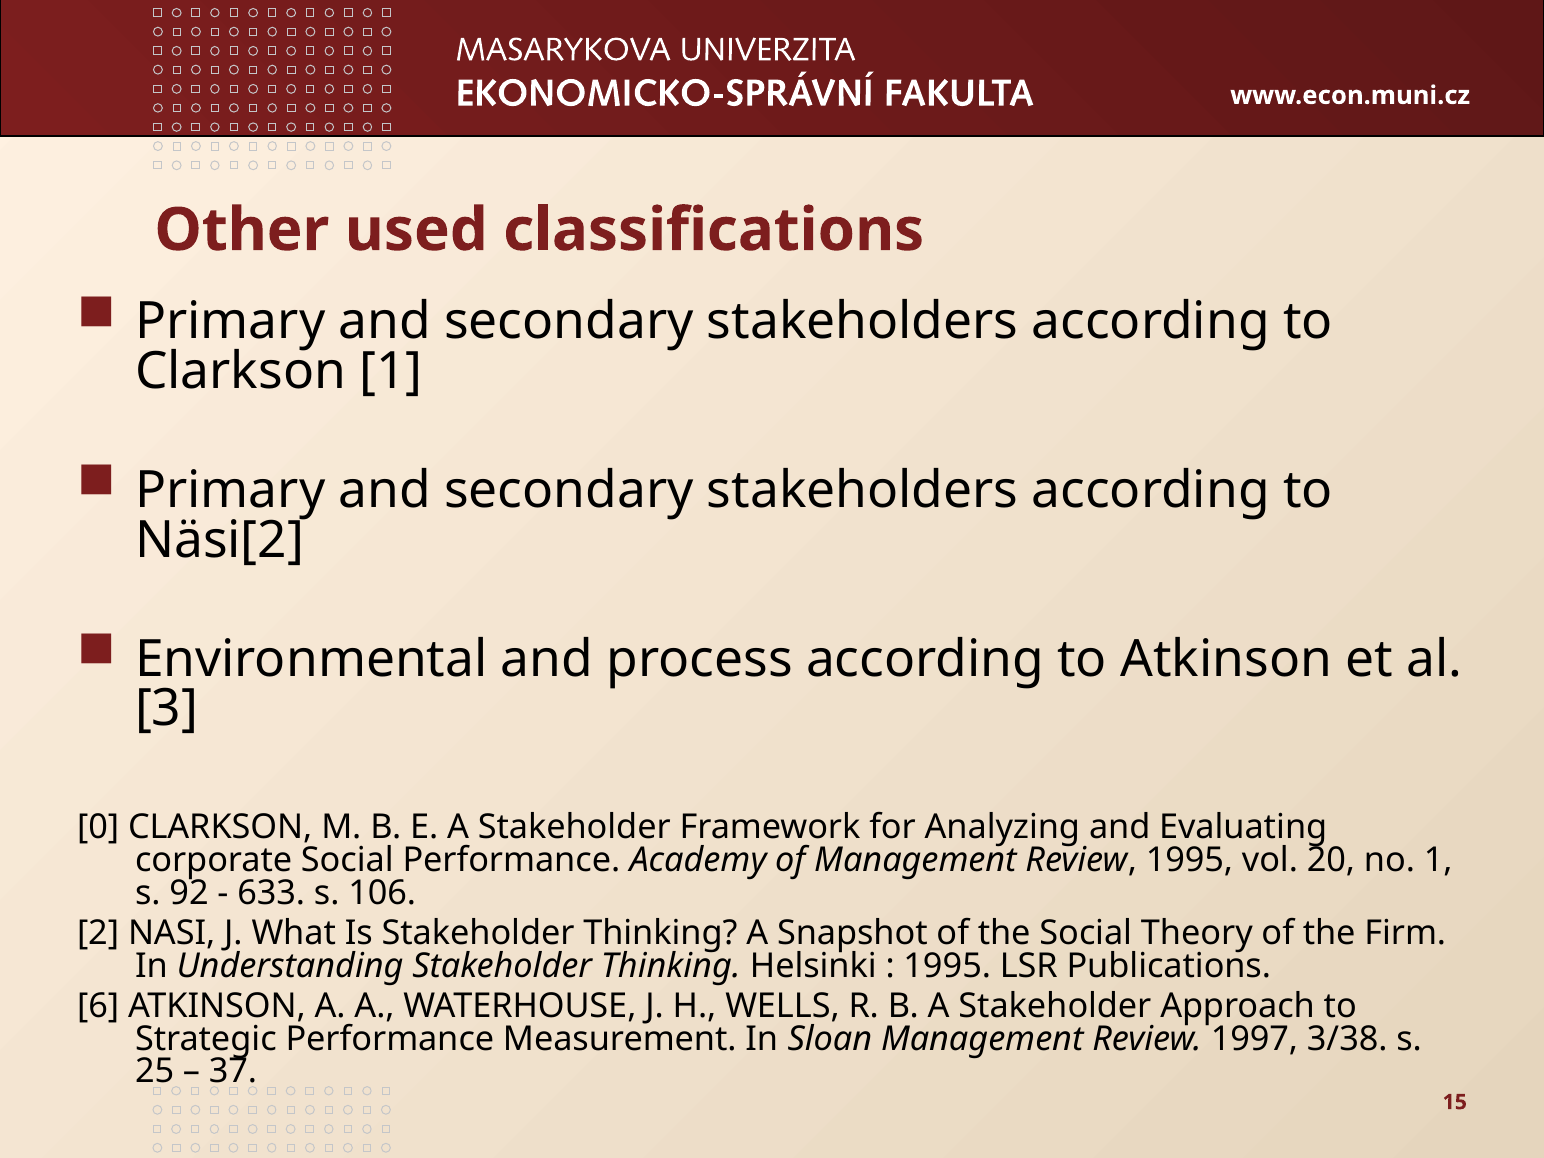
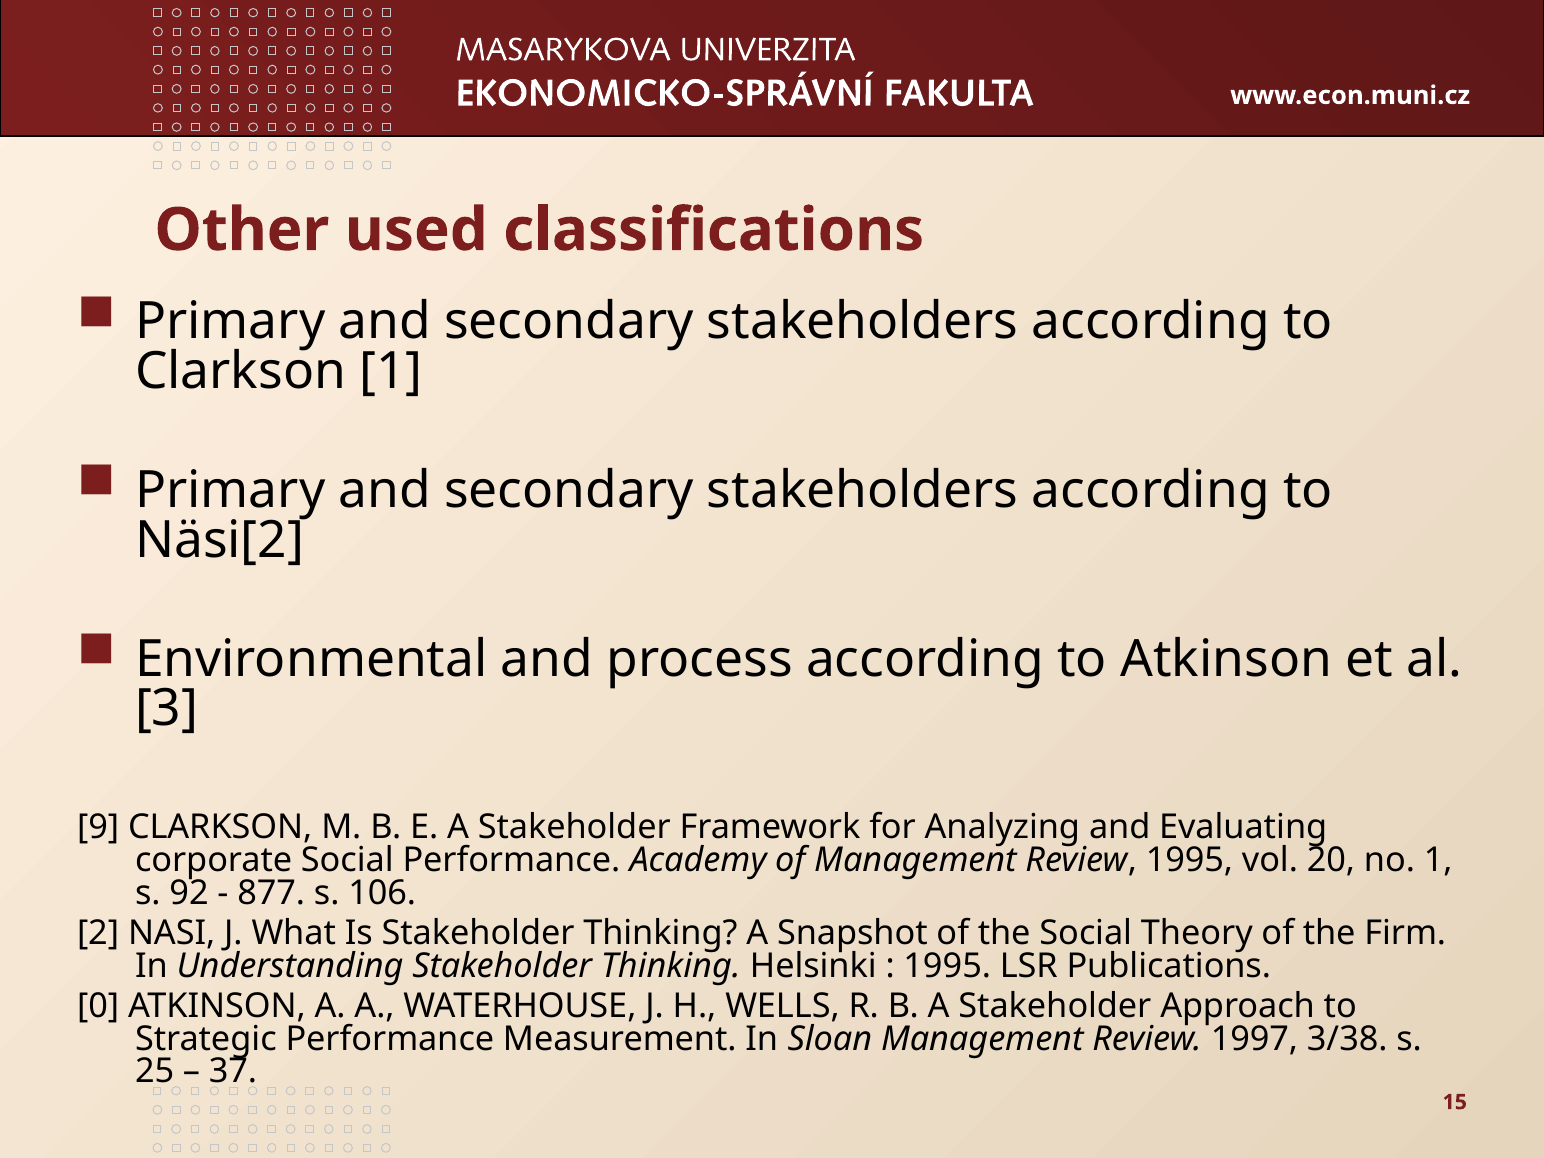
0: 0 -> 9 (98, 827)
633: 633 -> 877 (271, 893)
6: 6 -> 0 (98, 1006)
